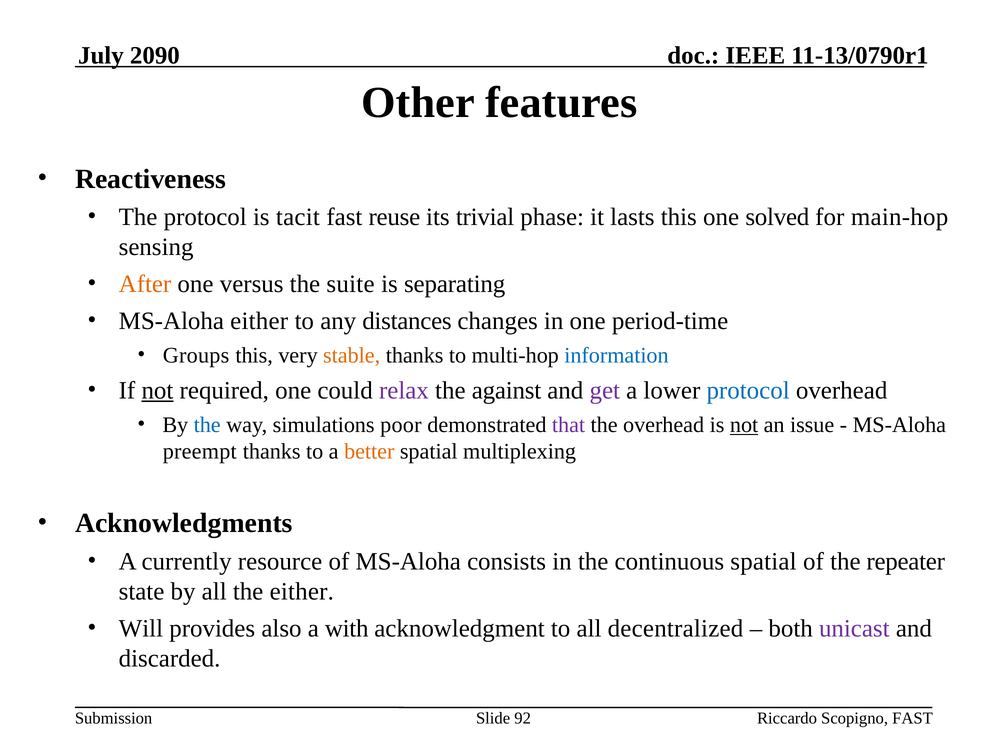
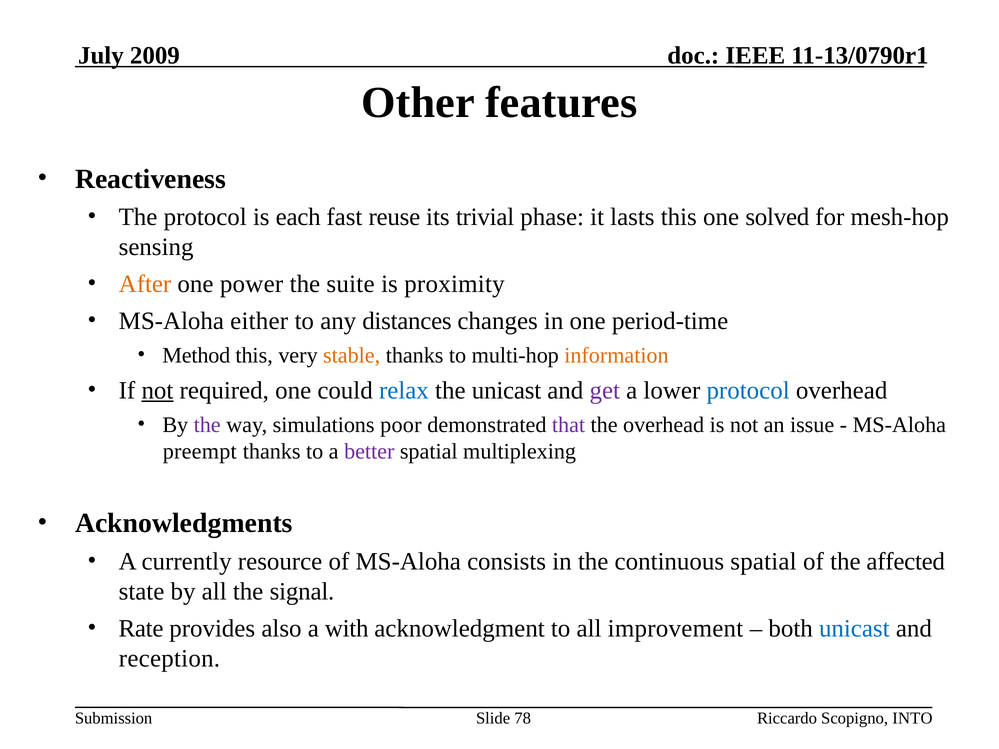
2090: 2090 -> 2009 (155, 56)
tacit: tacit -> each (298, 217)
main-hop: main-hop -> mesh-hop (900, 217)
versus: versus -> power (252, 284)
separating: separating -> proximity (454, 284)
Groups: Groups -> Method (196, 355)
information colour: blue -> orange (616, 355)
relax colour: purple -> blue (404, 391)
the against: against -> unicast (507, 391)
the colour: blue -> purple (207, 425)
not underline: present -> none (744, 425)
better colour: orange -> purple (369, 452)
repeater: repeater -> affected (906, 562)
the either: either -> signal (302, 592)
Will: Will -> Rate (141, 629)
decentralized: decentralized -> improvement (675, 629)
unicast colour: purple -> blue (854, 629)
discarded: discarded -> reception (169, 659)
92: 92 -> 78 (523, 719)
Scopigno FAST: FAST -> INTO (912, 719)
